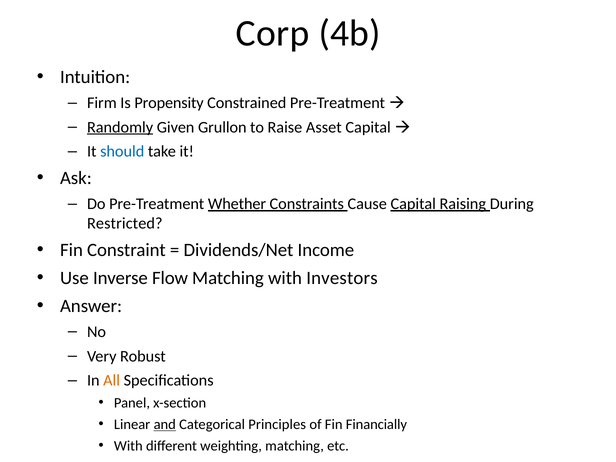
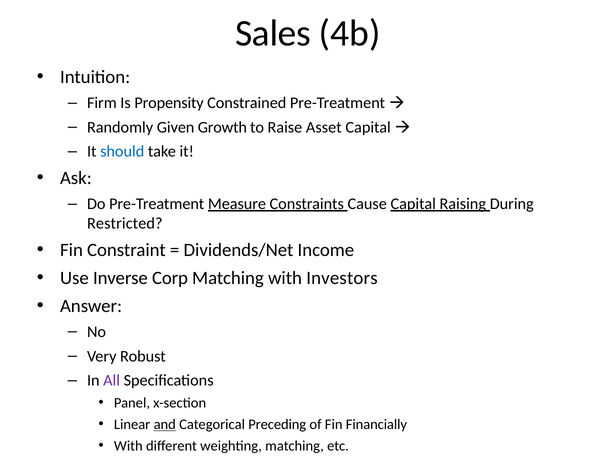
Corp: Corp -> Sales (273, 33)
Randomly underline: present -> none (120, 127)
Grullon: Grullon -> Growth (222, 127)
Whether: Whether -> Measure (237, 204)
Flow: Flow -> Corp (170, 278)
All colour: orange -> purple (112, 380)
Principles: Principles -> Preceding (277, 425)
